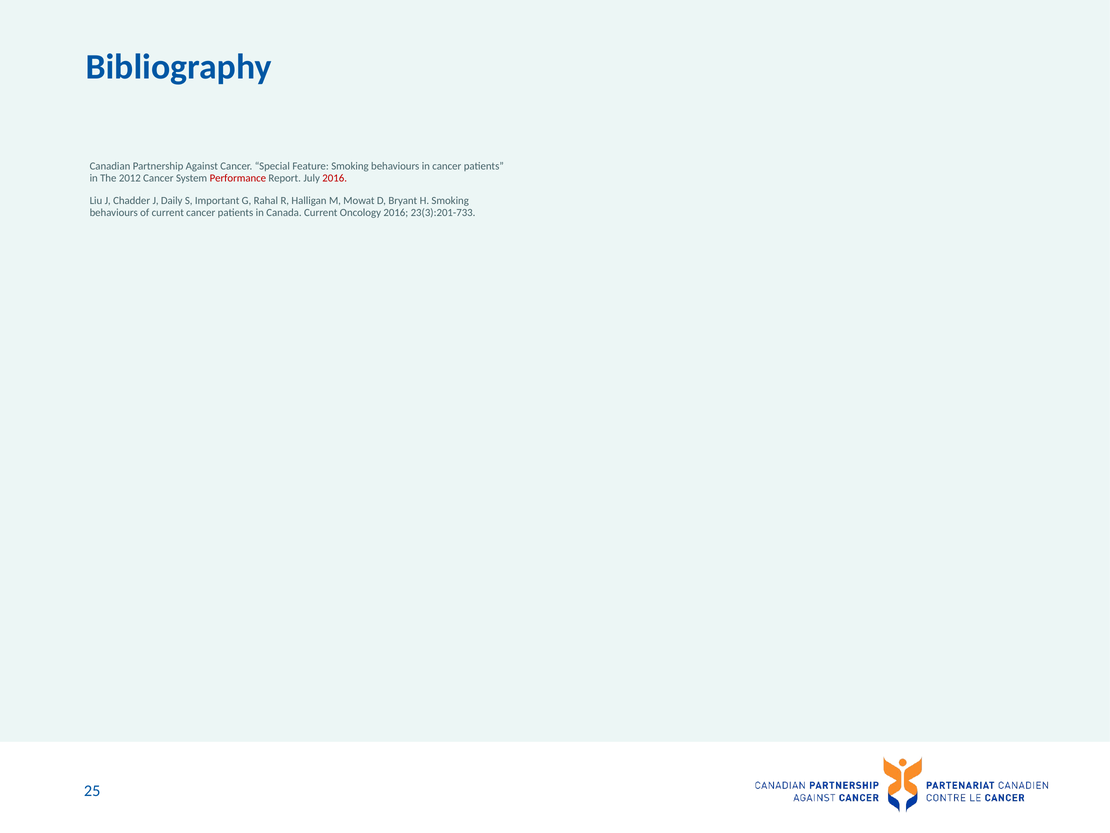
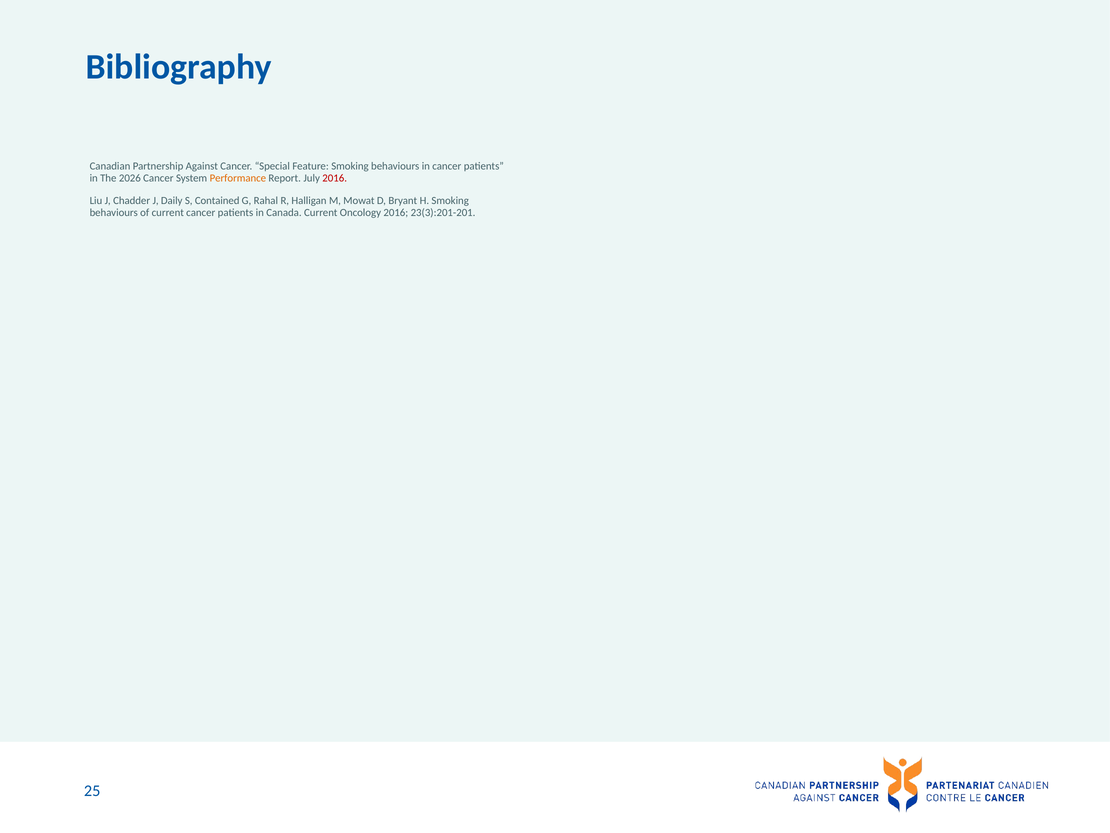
2012: 2012 -> 2026 (130, 178)
Performance colour: red -> orange (238, 178)
Important: Important -> Contained (217, 201)
23(3):201-733: 23(3):201-733 -> 23(3):201-201 (443, 213)
